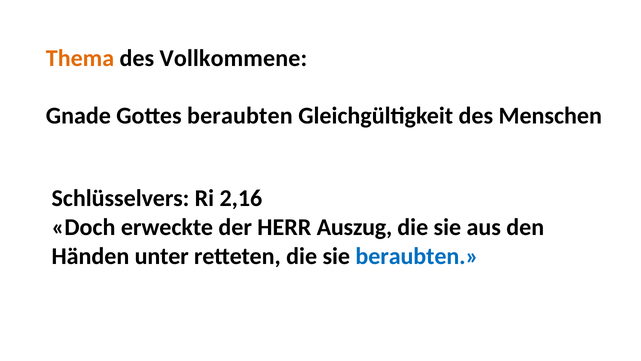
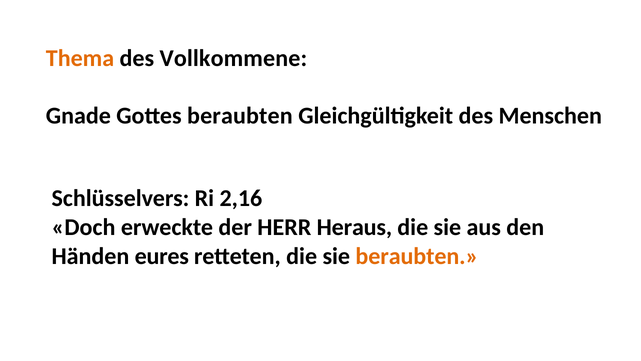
Auszug: Auszug -> Heraus (354, 227)
unter: unter -> eures (162, 256)
beraubten colour: blue -> orange (417, 256)
